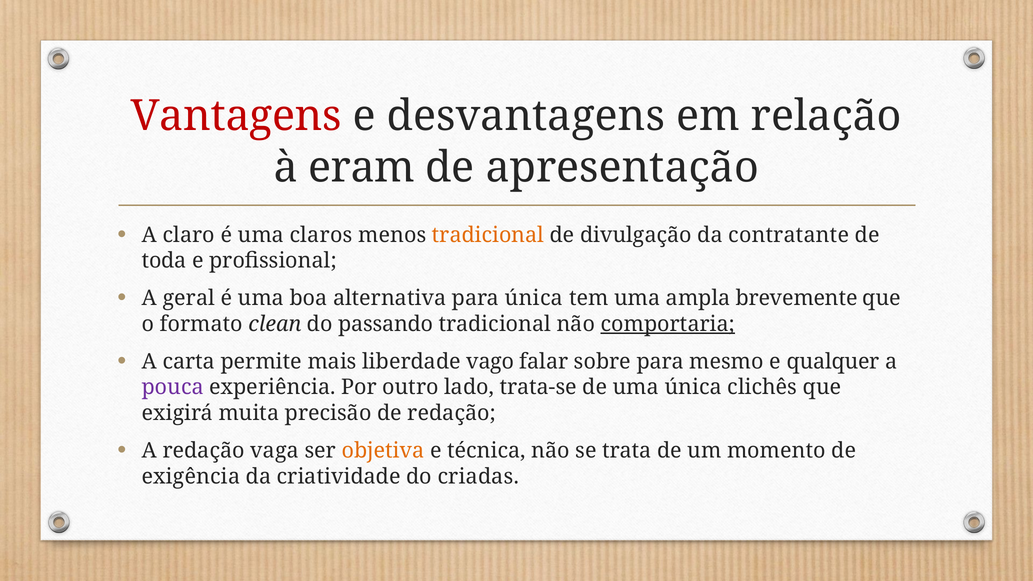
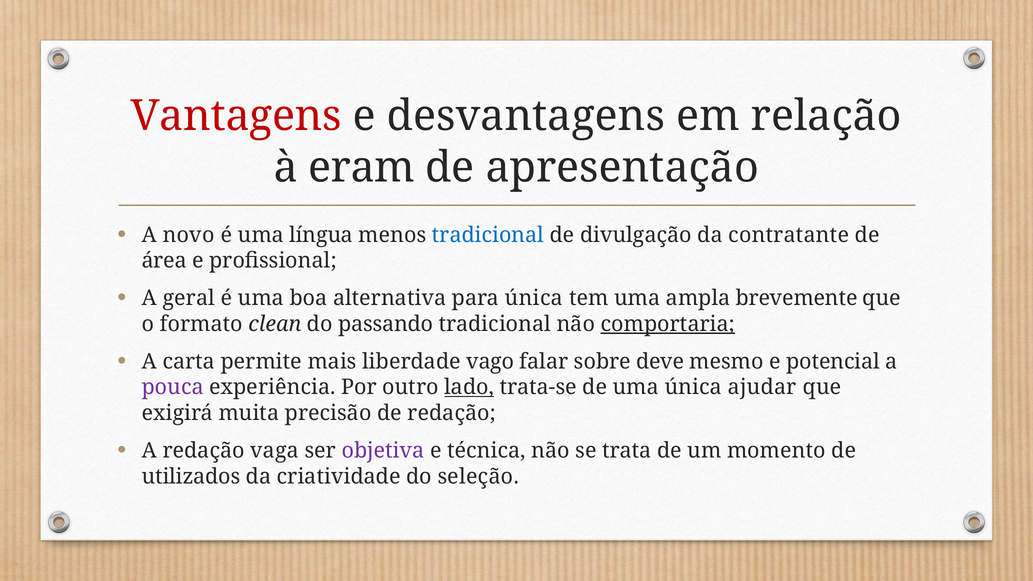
claro: claro -> novo (189, 235)
claros: claros -> língua (321, 235)
tradicional colour: orange -> blue (488, 235)
toda: toda -> área (164, 261)
sobre para: para -> deve (660, 362)
qualquer: qualquer -> potencial (833, 362)
lado underline: none -> present (469, 387)
clichês: clichês -> ajudar (762, 387)
objetiva colour: orange -> purple (383, 451)
exigência: exigência -> utilizados (191, 476)
criadas: criadas -> seleção (478, 476)
